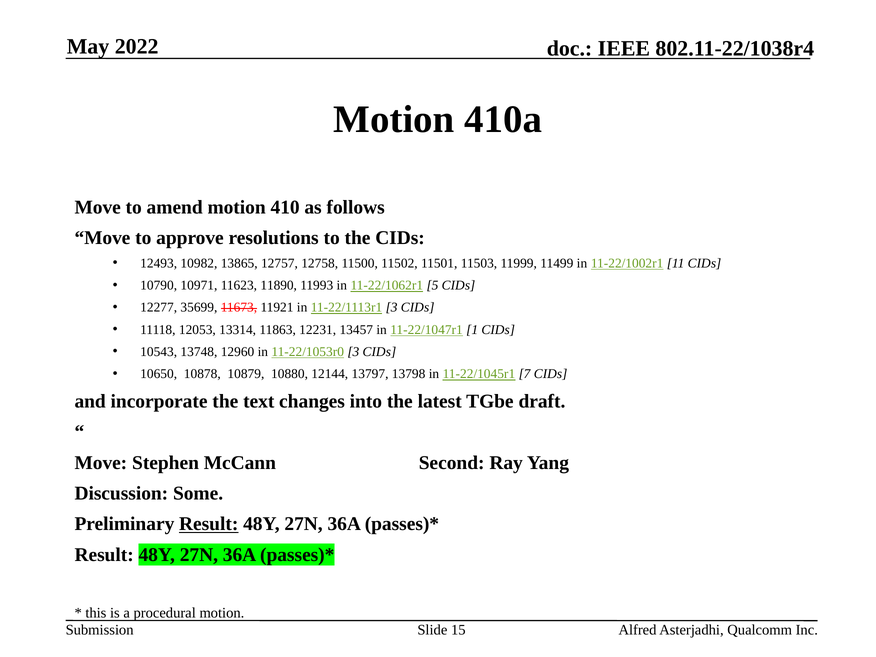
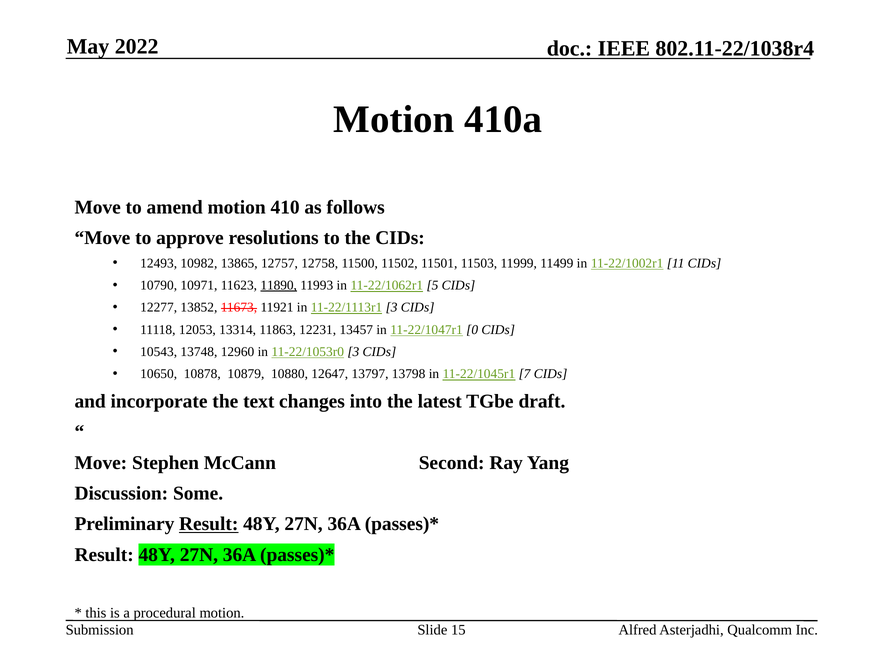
11890 underline: none -> present (279, 285)
35699: 35699 -> 13852 (199, 308)
1: 1 -> 0 (472, 330)
12144: 12144 -> 12647 (330, 374)
